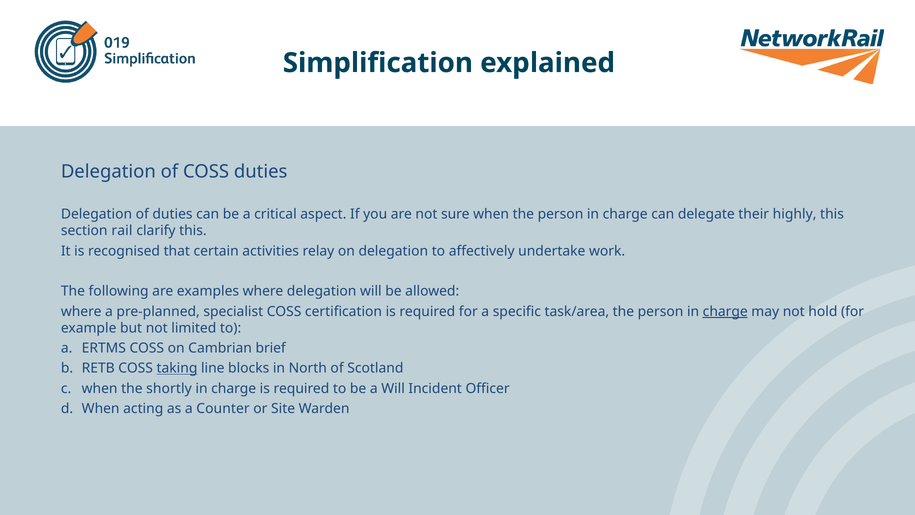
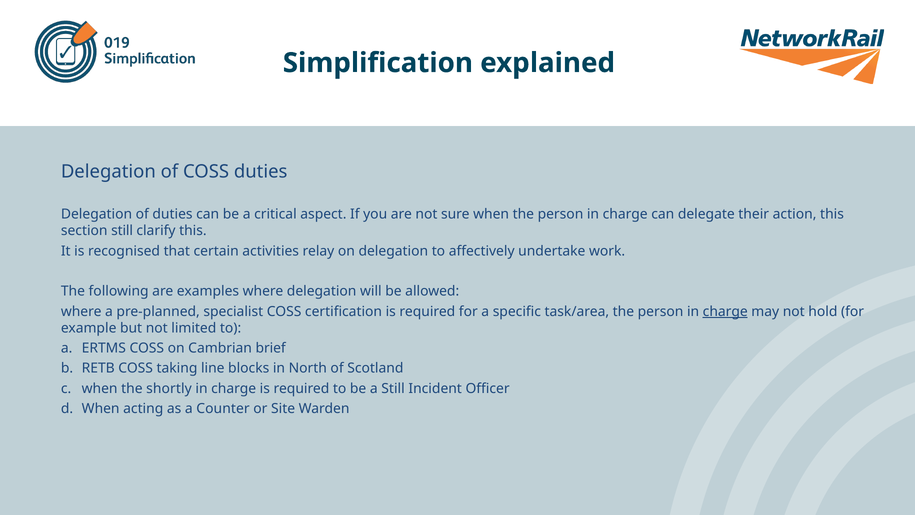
highly: highly -> action (795, 214)
section rail: rail -> still (122, 231)
taking underline: present -> none (177, 368)
a Will: Will -> Still (393, 388)
